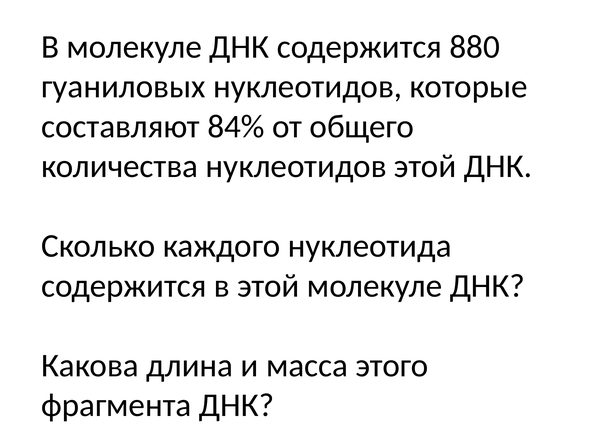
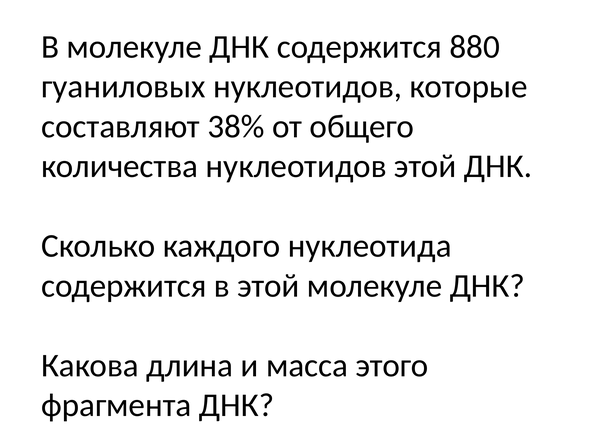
84%: 84% -> 38% (236, 126)
